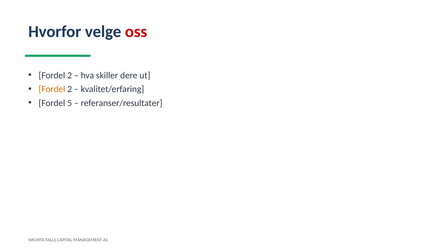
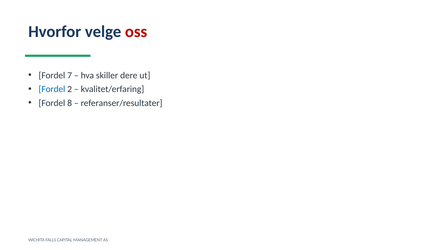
2: 2 -> 7 (70, 75)
Fordel colour: orange -> blue (52, 89)
5: 5 -> 8 (70, 103)
